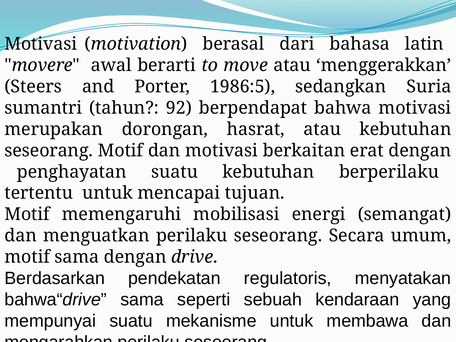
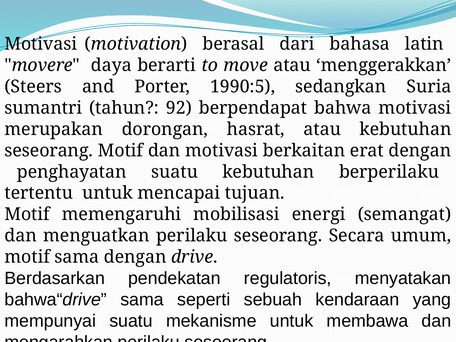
awal: awal -> daya (111, 65)
1986:5: 1986:5 -> 1990:5 (243, 87)
